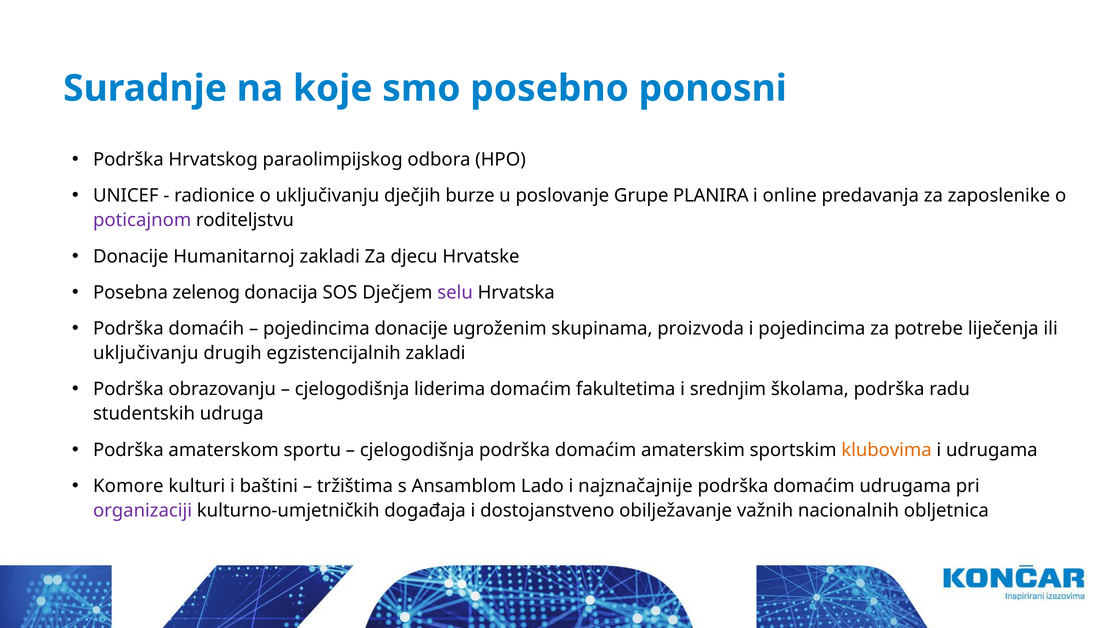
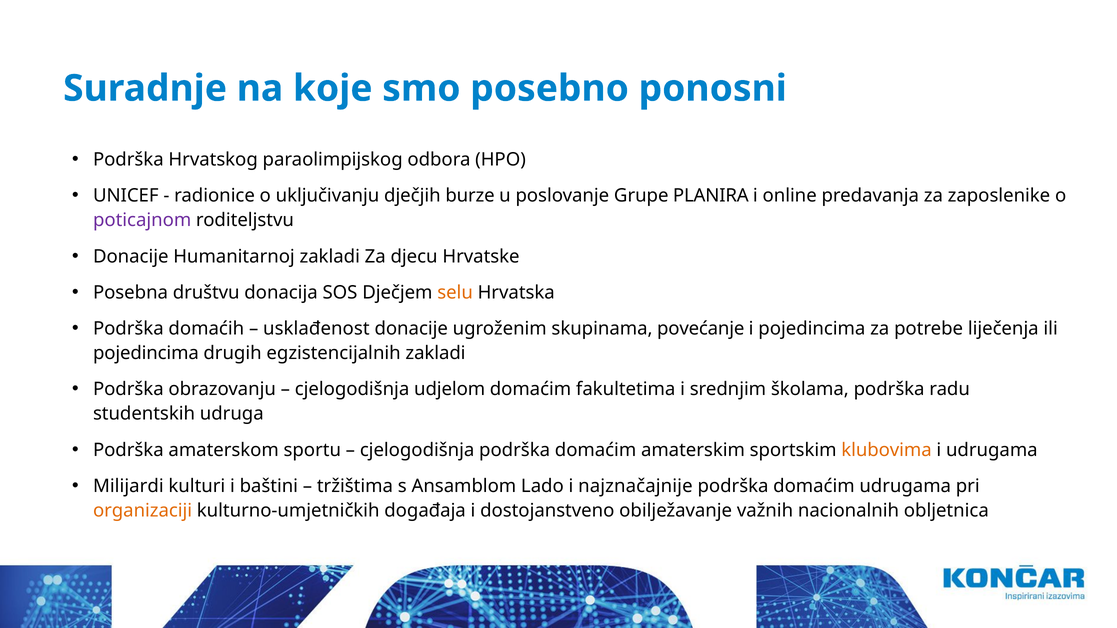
zelenog: zelenog -> društvu (206, 293)
selu colour: purple -> orange (455, 293)
pojedincima: pojedincima -> usklađenost (316, 329)
proizvoda: proizvoda -> povećanje (701, 329)
uključivanju: uključivanju -> pojedincima (146, 353)
liderima: liderima -> udjelom (450, 390)
Komore: Komore -> Milijardi (128, 486)
organizaciji colour: purple -> orange (143, 511)
